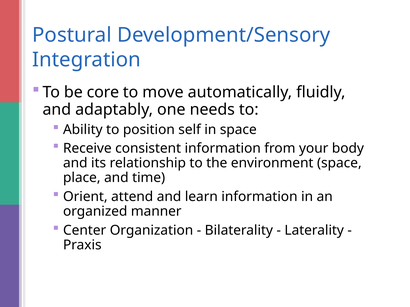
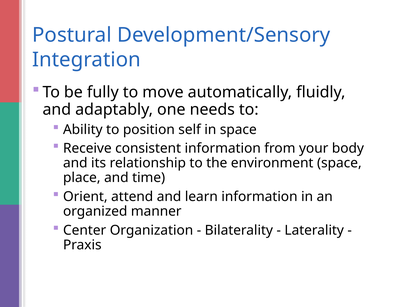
core: core -> fully (103, 92)
